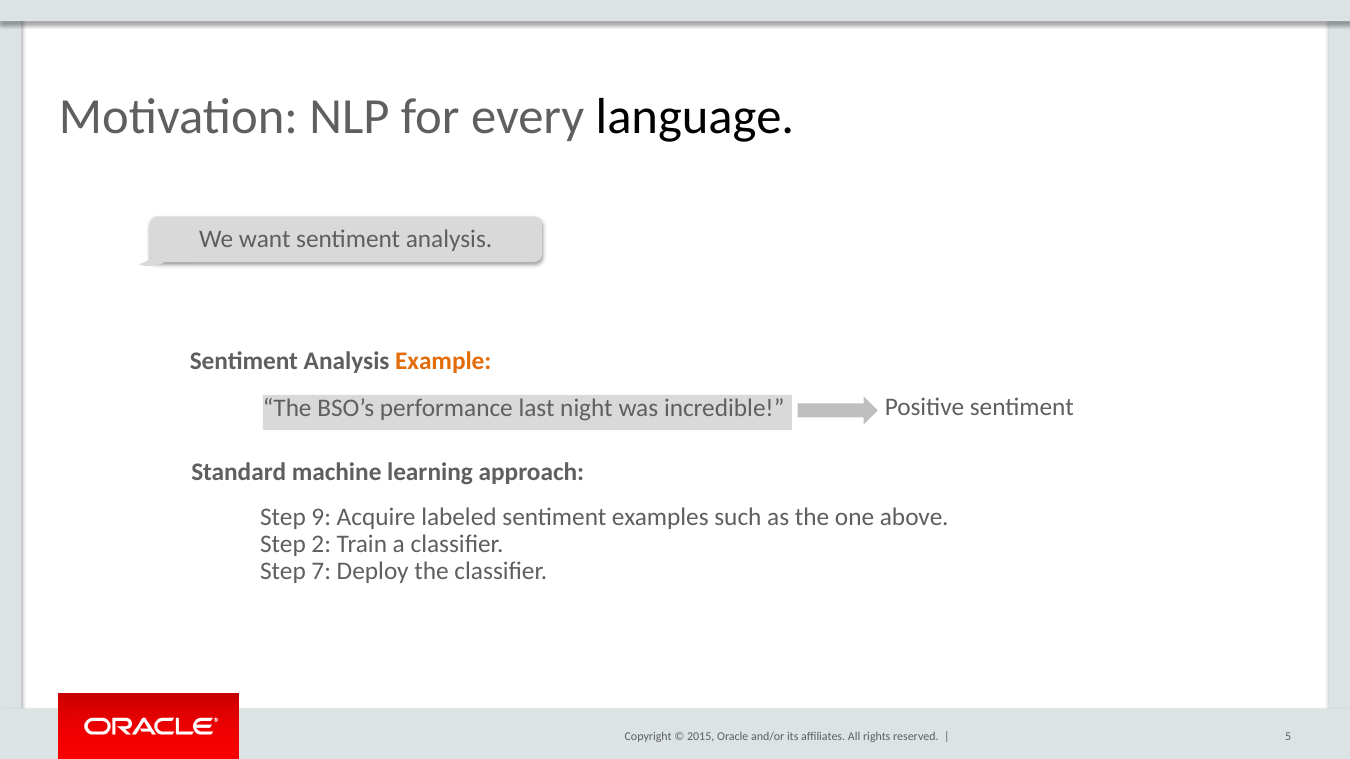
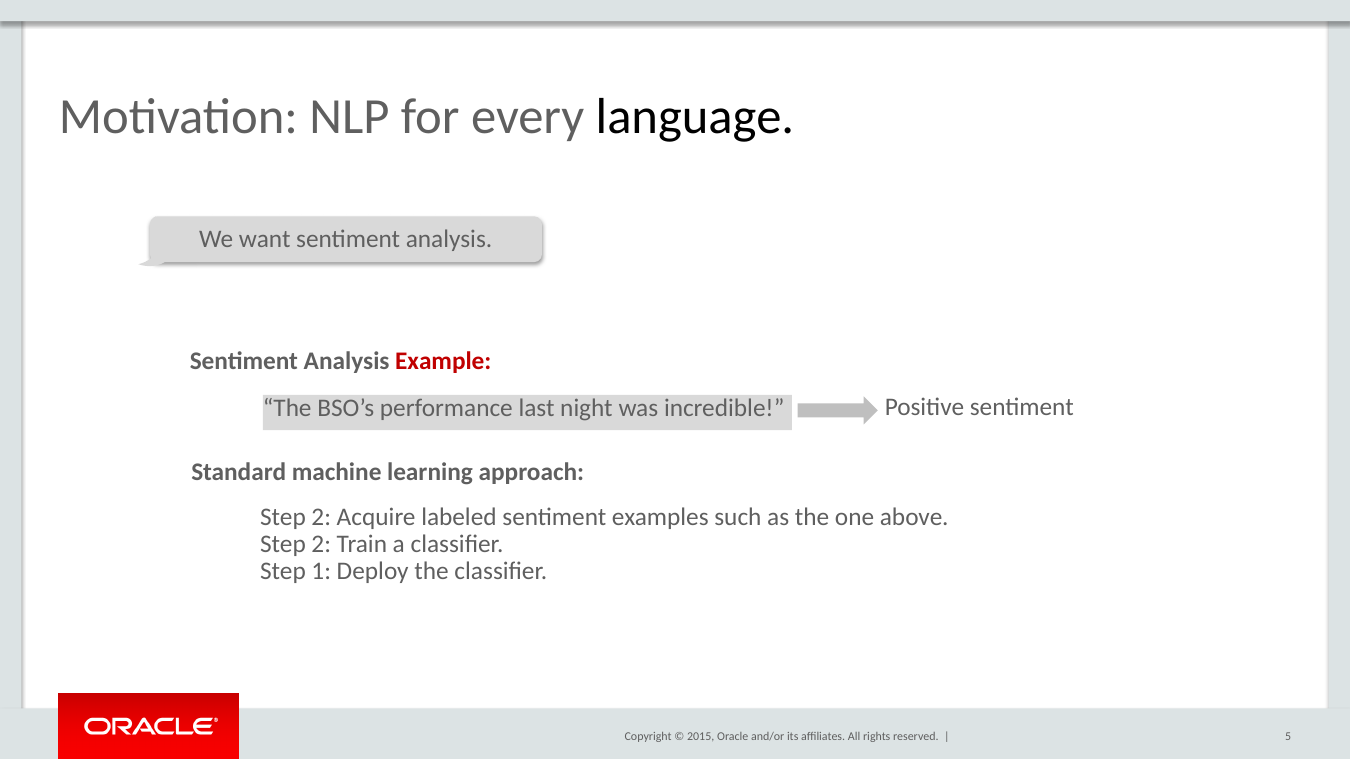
Example colour: orange -> red (443, 361)
9: 9 -> 2 (321, 517)
7: 7 -> 1 (321, 572)
